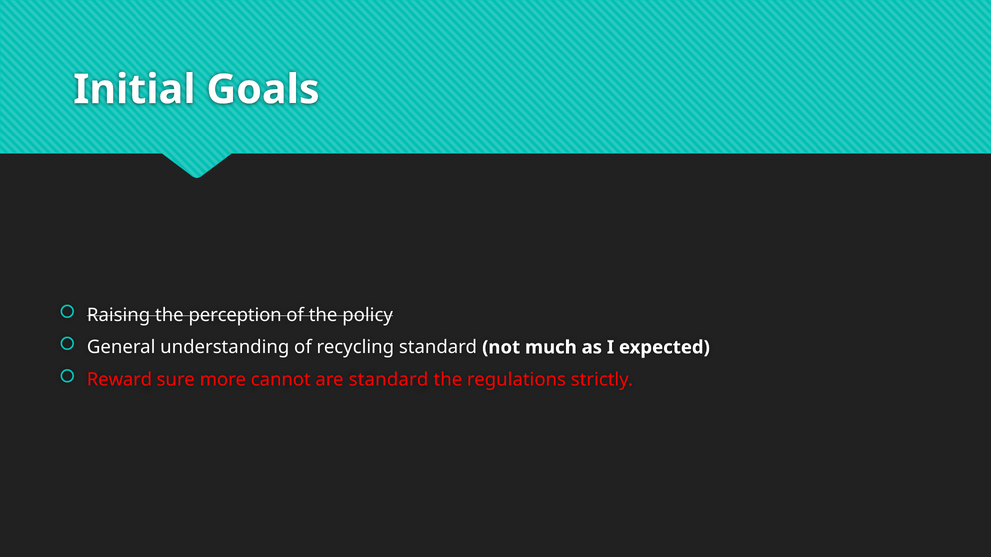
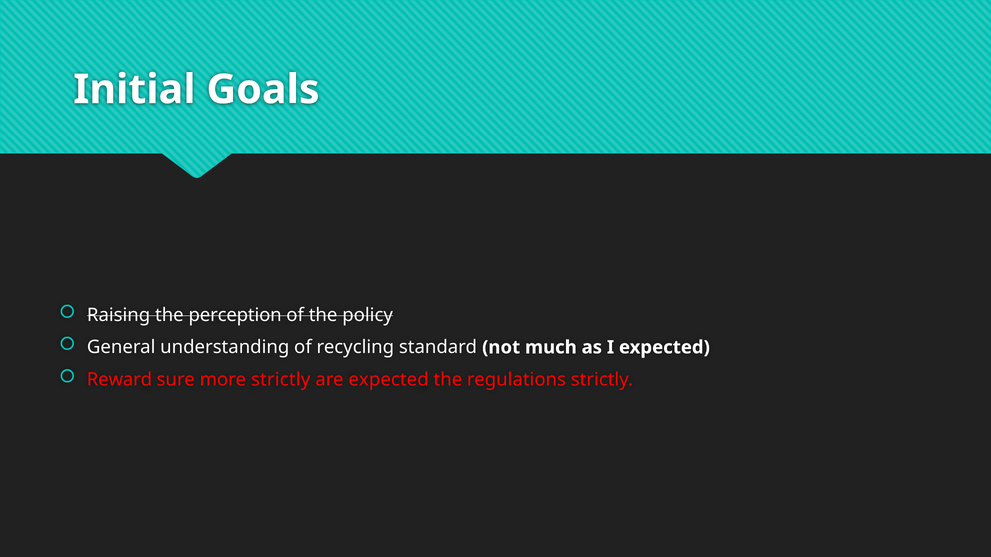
more cannot: cannot -> strictly (281, 380)
are standard: standard -> expected (389, 380)
